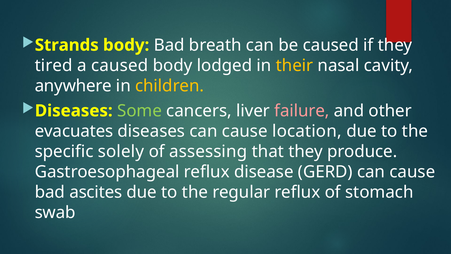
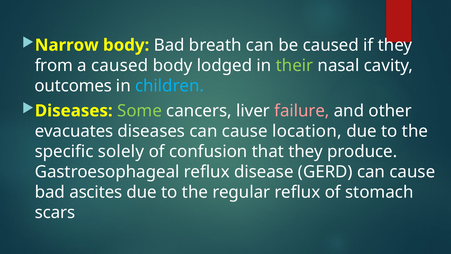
Strands: Strands -> Narrow (67, 45)
tired: tired -> from (54, 65)
their colour: yellow -> light green (295, 65)
anywhere: anywhere -> outcomes (73, 86)
children colour: yellow -> light blue (170, 86)
assessing: assessing -> confusion (208, 151)
swab: swab -> scars (55, 212)
